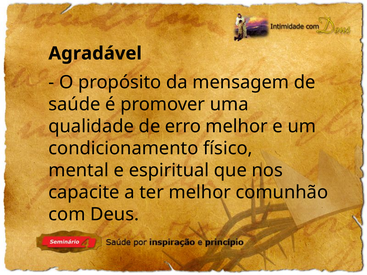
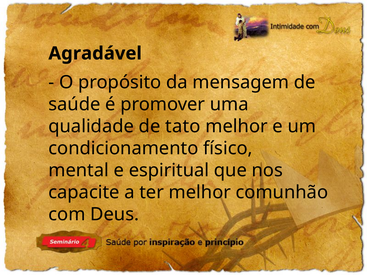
erro: erro -> tato (183, 126)
